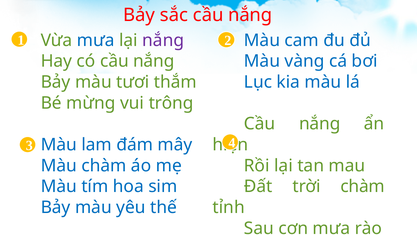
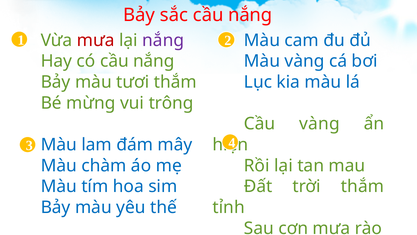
mưa colour: blue -> red (96, 40)
nắng: nắng -> vàng (320, 124)
trời chàm: chàm -> thắm (362, 186)
